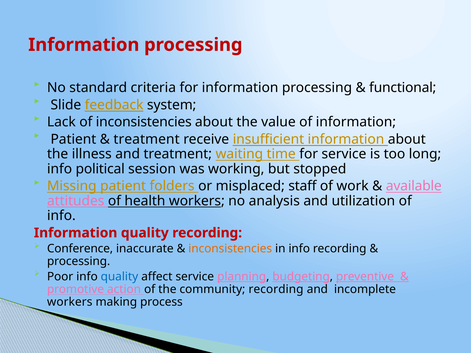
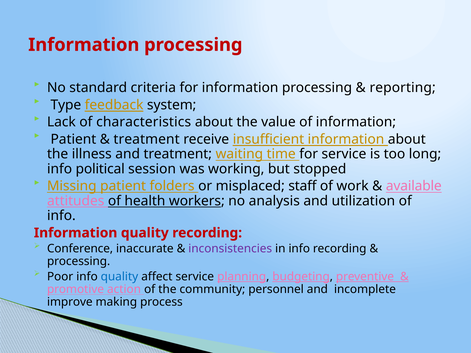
functional: functional -> reporting (403, 88)
Slide: Slide -> Type (66, 105)
of inconsistencies: inconsistencies -> characteristics (144, 122)
inconsistencies colour: orange -> purple (230, 249)
community recording: recording -> personnel (276, 289)
workers: workers -> improve (70, 302)
